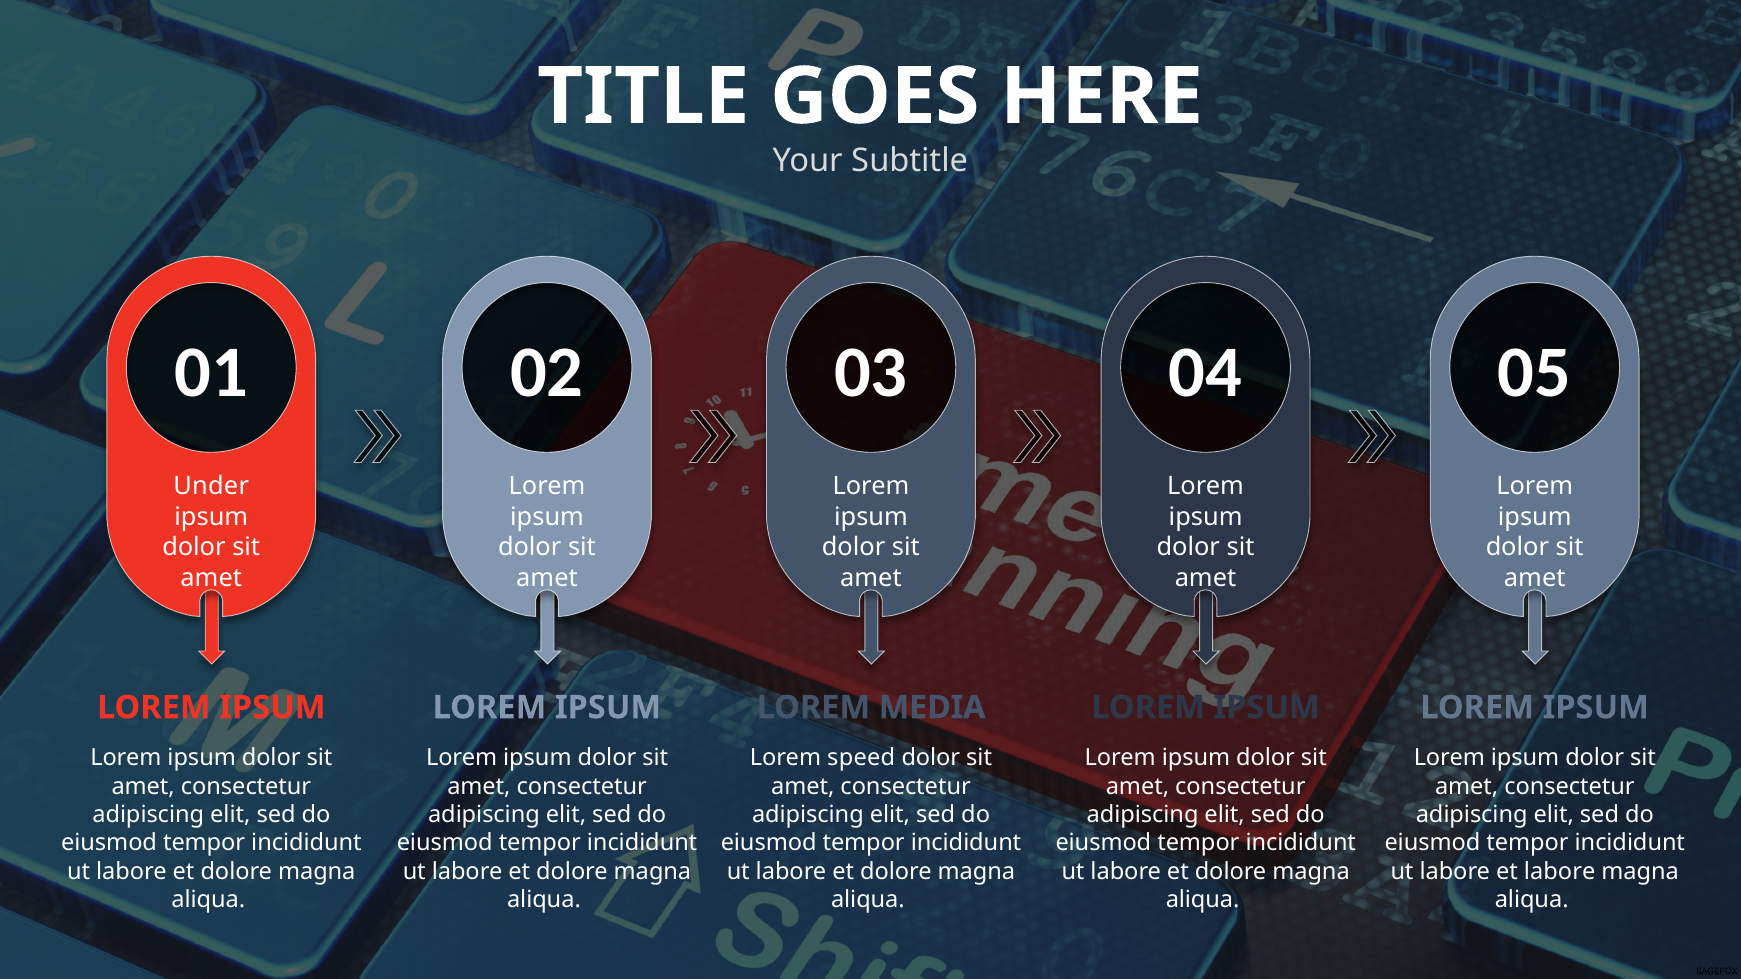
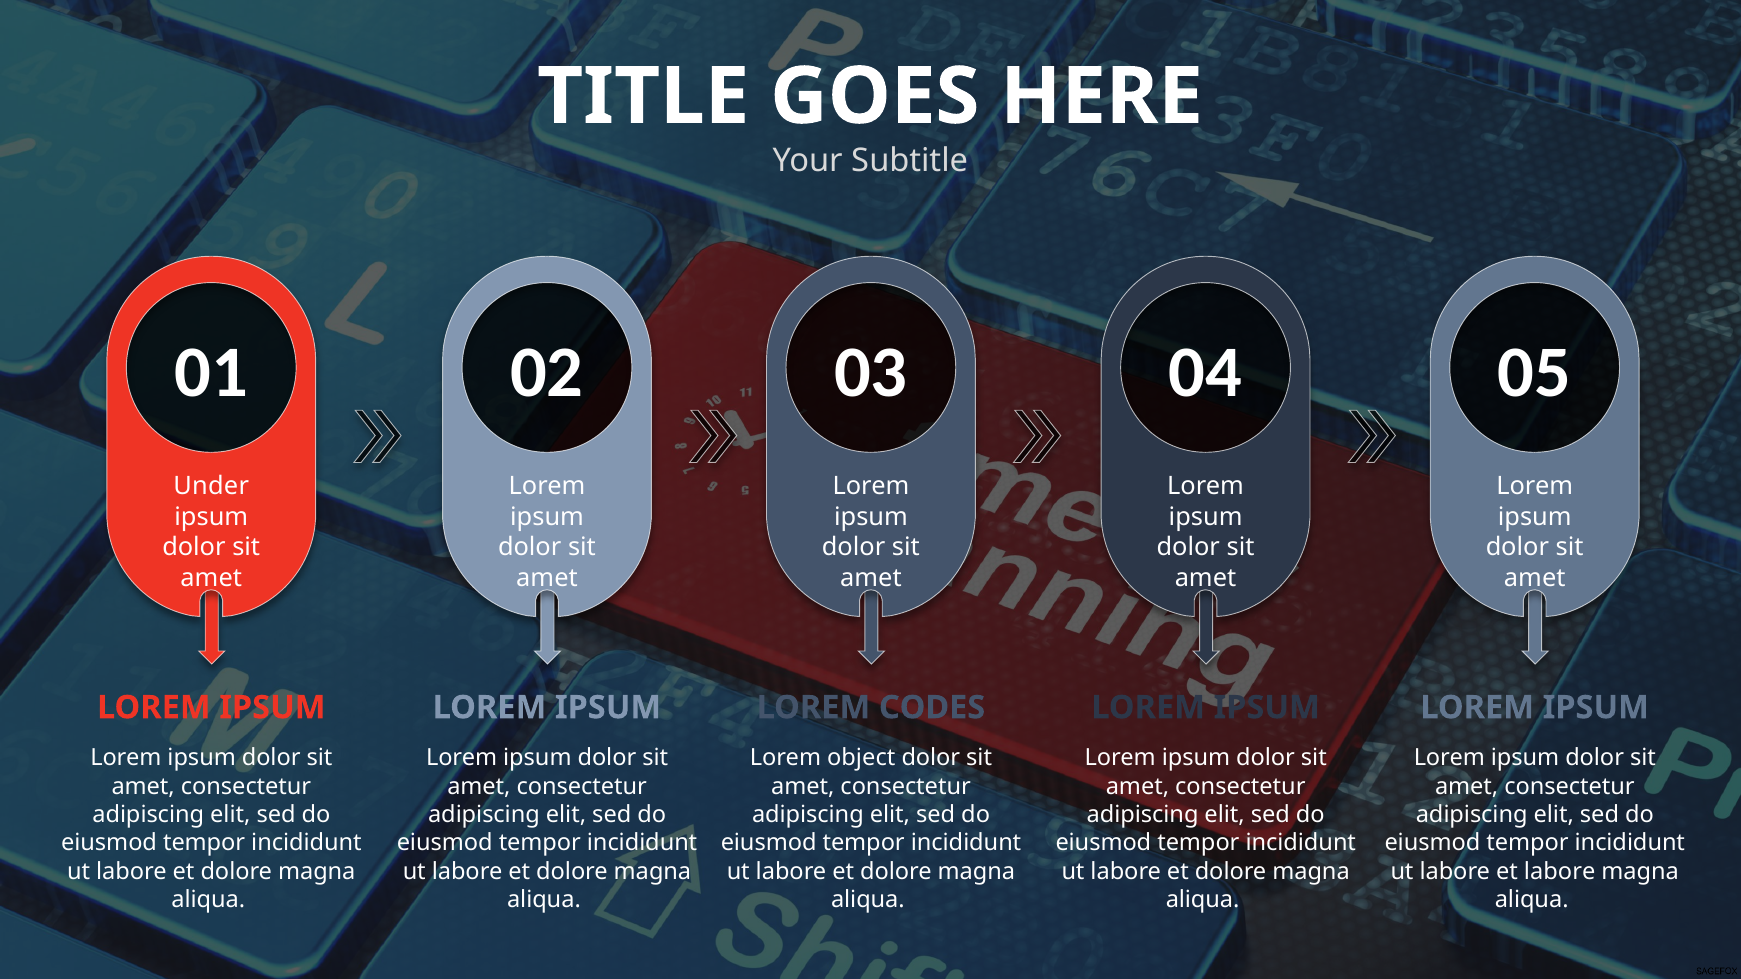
MEDIA: MEDIA -> CODES (932, 708)
speed: speed -> object (861, 758)
